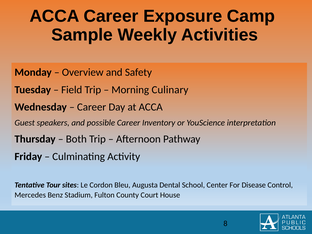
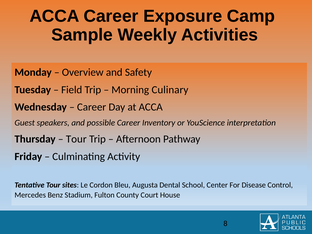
Both: Both -> Tour (76, 139)
